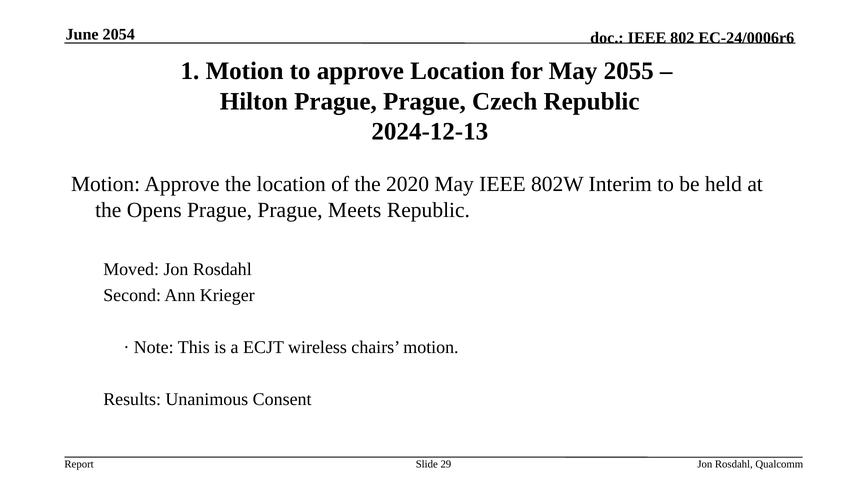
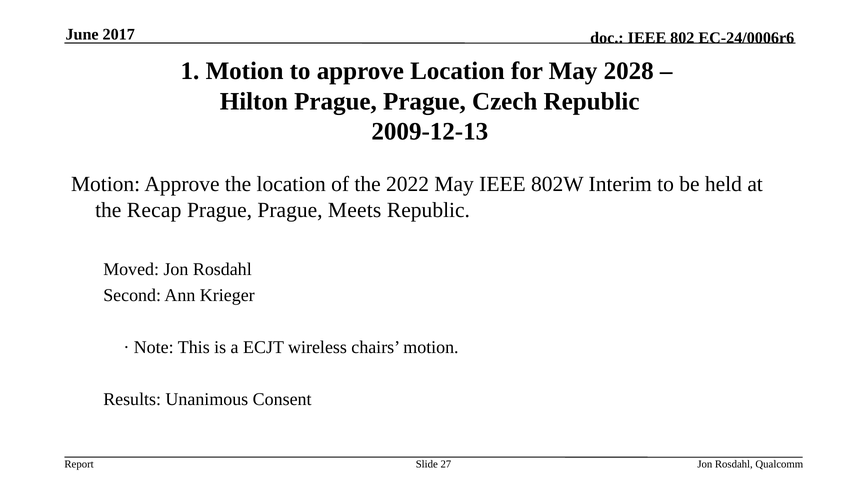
2054: 2054 -> 2017 (119, 34)
2055: 2055 -> 2028 (629, 71)
2024-12-13: 2024-12-13 -> 2009-12-13 (430, 131)
2020: 2020 -> 2022 (408, 184)
Opens: Opens -> Recap (154, 210)
29: 29 -> 27 (446, 464)
